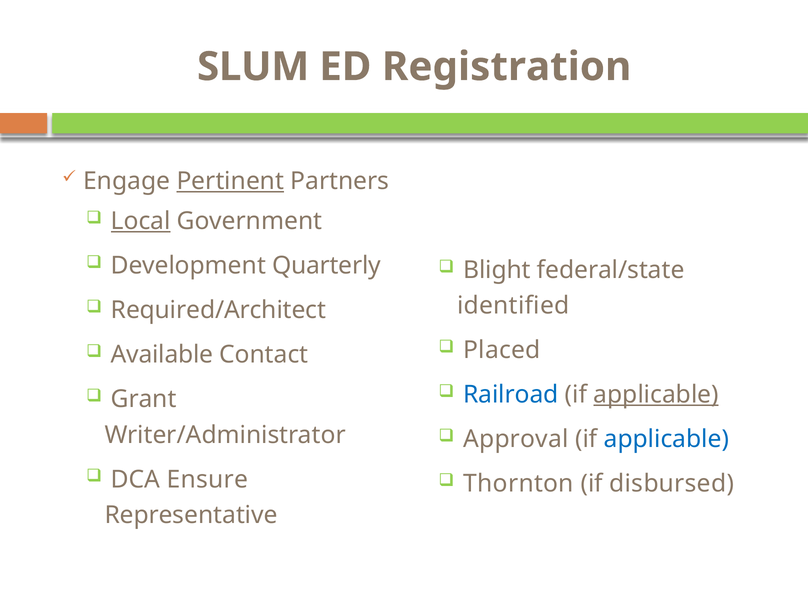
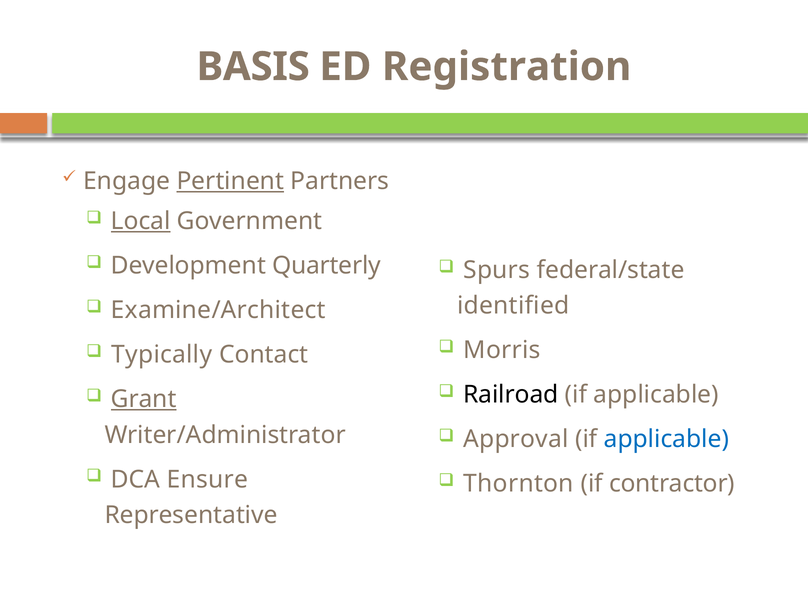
SLUM: SLUM -> BASIS (253, 67)
Blight: Blight -> Spurs (497, 270)
Required/Architect: Required/Architect -> Examine/Architect (218, 310)
Placed: Placed -> Morris (502, 350)
Available: Available -> Typically (162, 355)
Railroad colour: blue -> black (511, 395)
applicable underline: present -> none (656, 395)
Grant underline: none -> present (144, 399)
disbursed: disbursed -> contractor (672, 484)
